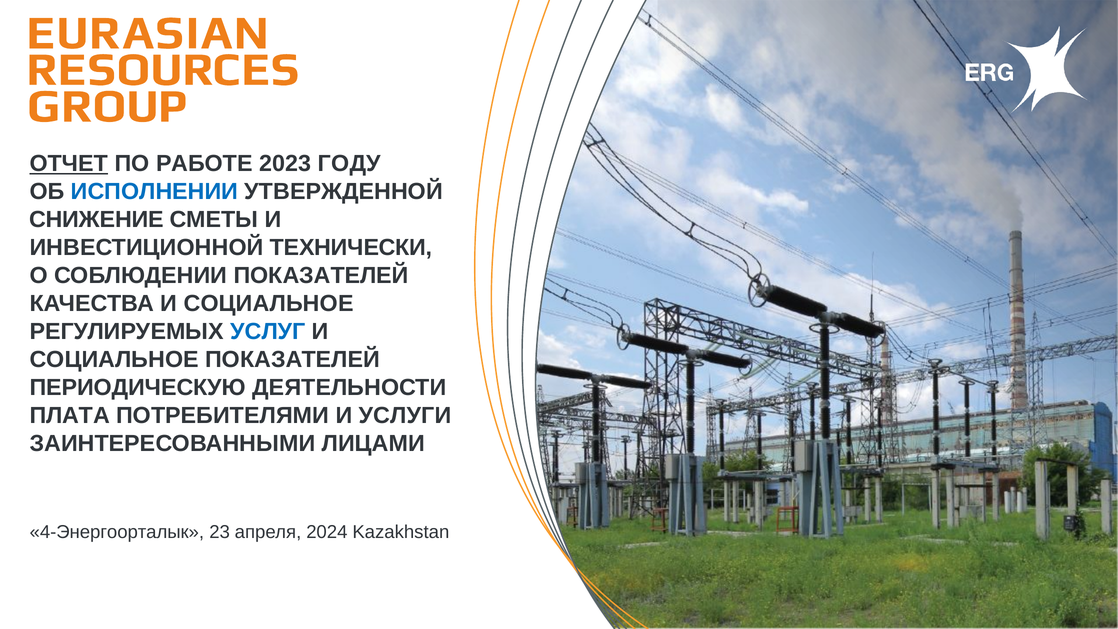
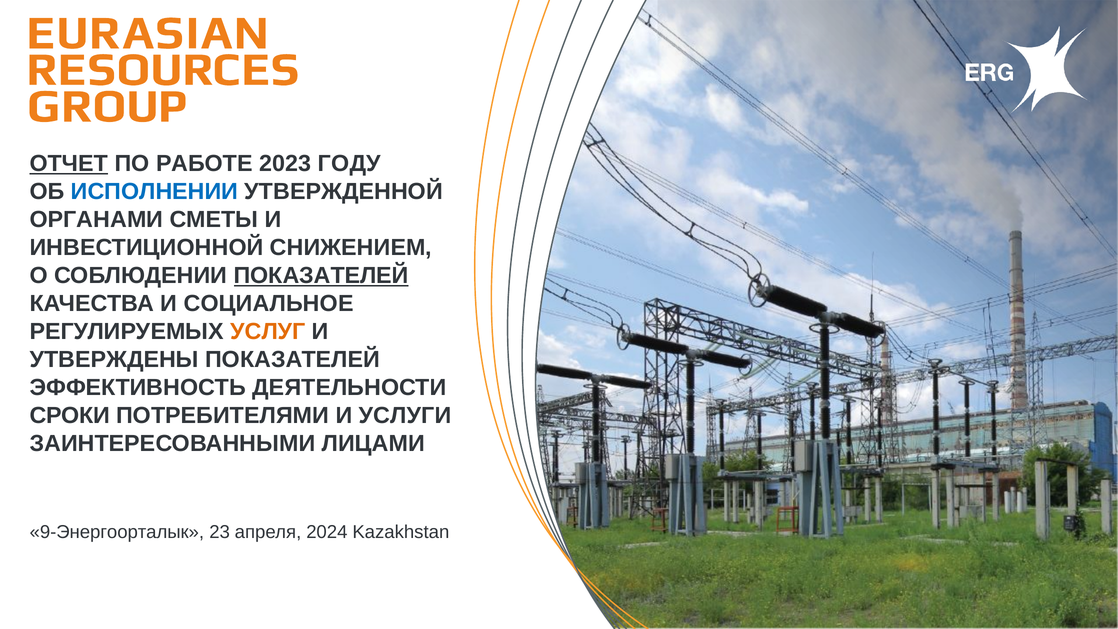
СНИЖЕНИЕ: СНИЖЕНИЕ -> ОРГАНАМИ (96, 220)
ТЕХНИЧЕСКИ: ТЕХНИЧЕСКИ -> СНИЖЕНИЕМ (351, 248)
ПОКАЗАТЕЛЕЙ underline: none -> present (321, 276)
УСЛУГ colour: blue -> orange (268, 331)
СОЦИАЛЬНОЕ: СОЦИАЛЬНОЕ -> УТВЕРЖДЕНЫ (114, 359)
ПЕРИОДИЧЕСКУЮ: ПЕРИОДИЧЕСКУЮ -> ЭФФЕКТИВНОСТЬ (138, 387)
ПЛАТА: ПЛАТА -> СРОКИ (70, 415)
4-Энергоорталык: 4-Энергоорталык -> 9-Энергоорталык (117, 532)
